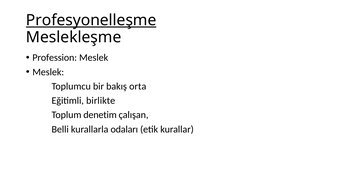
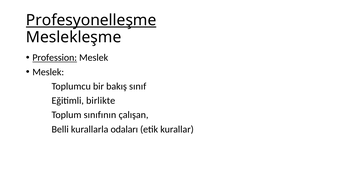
Profession underline: none -> present (55, 58)
orta: orta -> sınıf (138, 86)
denetim: denetim -> sınıfının (100, 115)
